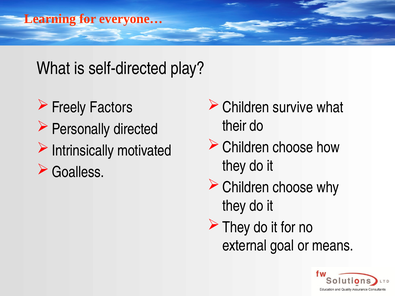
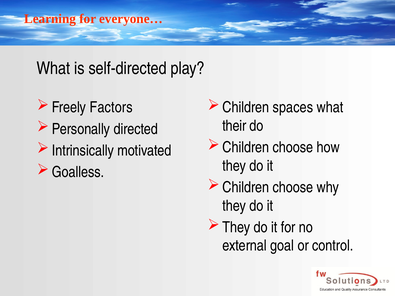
survive: survive -> spaces (293, 108)
means: means -> control (333, 246)
